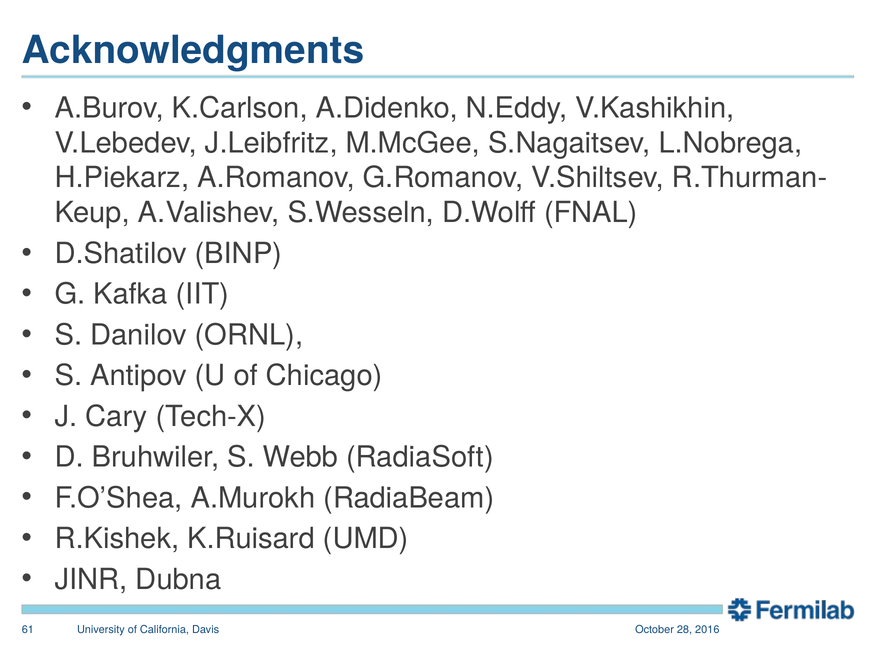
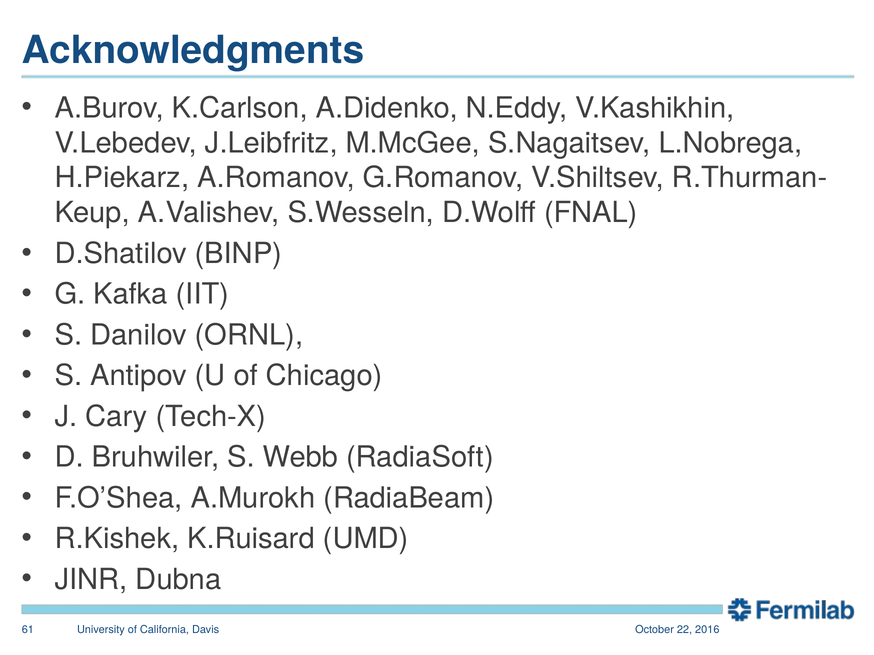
28: 28 -> 22 (685, 630)
